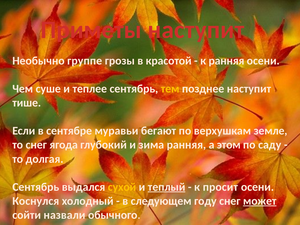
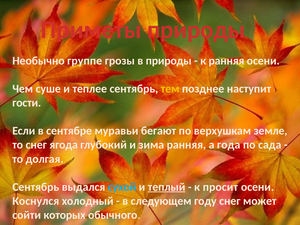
Приметы наступит: наступит -> природы (196, 30)
в красотой: красотой -> природы (169, 61)
тише: тише -> гости (27, 103)
этом: этом -> года (229, 145)
саду: саду -> сада (270, 145)
сухой colour: yellow -> light blue (122, 187)
может underline: present -> none (260, 201)
назвали: назвали -> которых (65, 215)
